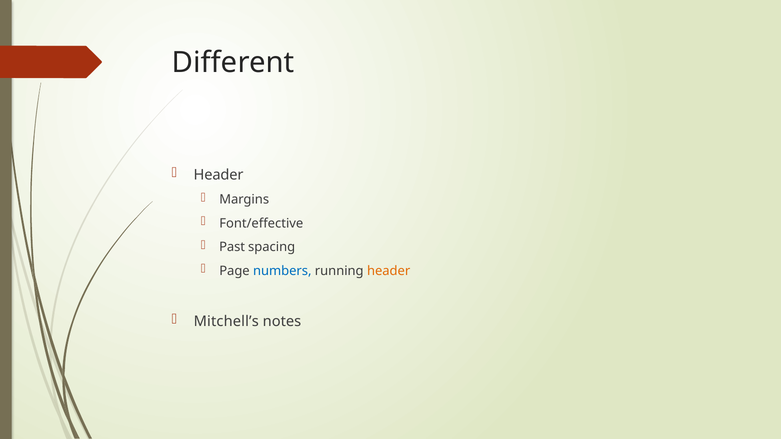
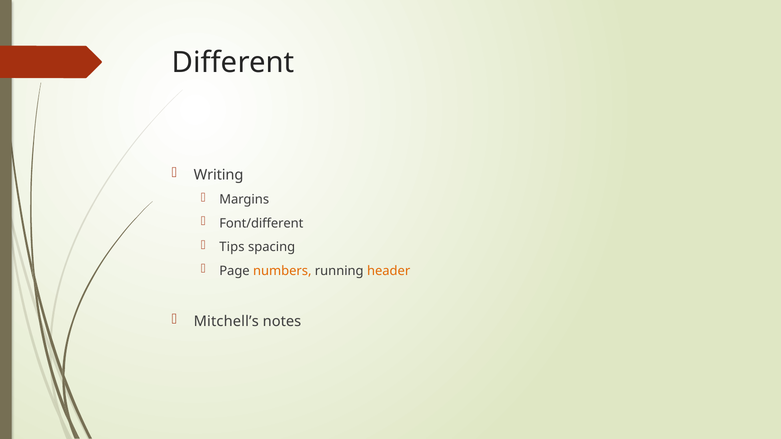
Header: Header -> Writing (219, 175)
Font/effective: Font/effective -> Font/different (261, 224)
Past: Past -> Tips (232, 247)
numbers colour: blue -> orange (282, 271)
